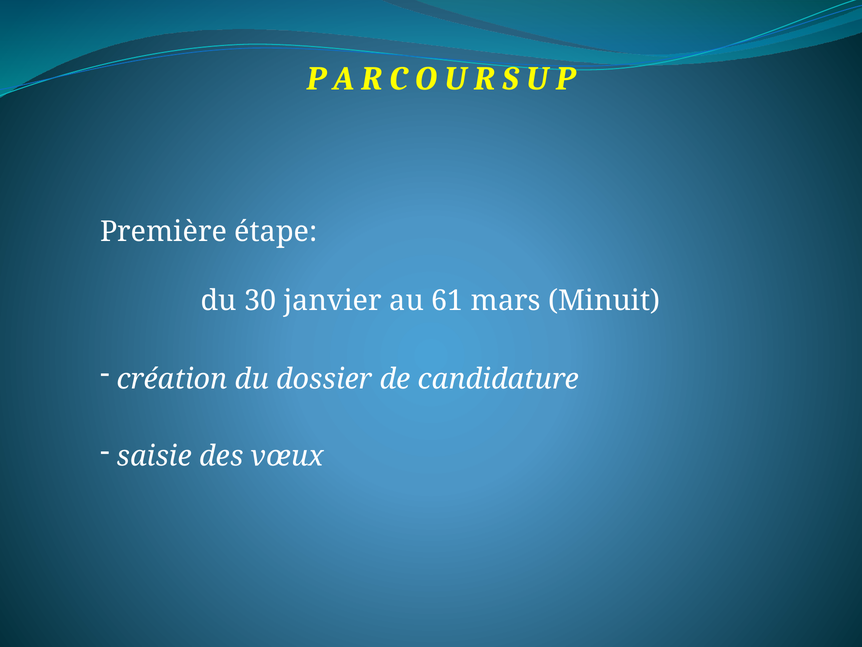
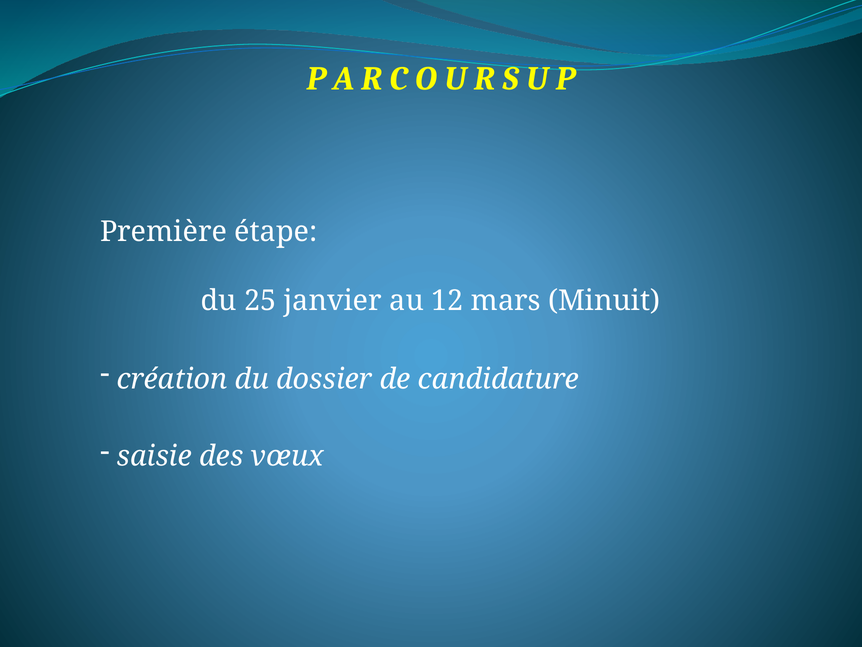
30: 30 -> 25 (260, 300)
61: 61 -> 12 (447, 300)
